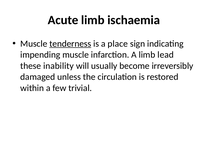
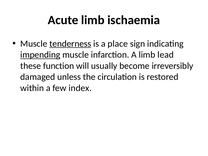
impending underline: none -> present (40, 55)
inability: inability -> function (59, 66)
trivial: trivial -> index (80, 88)
